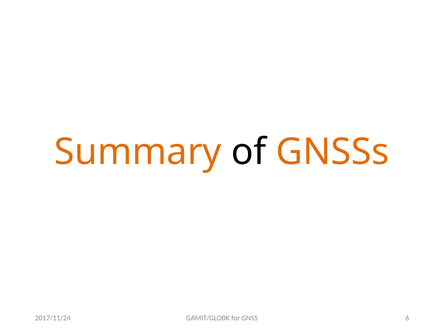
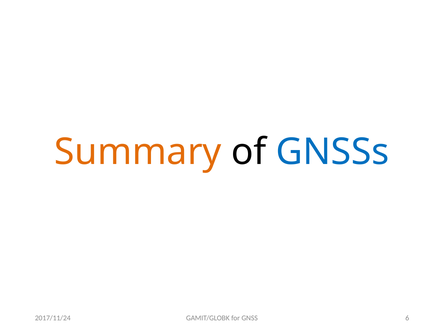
GNSSs colour: orange -> blue (333, 152)
